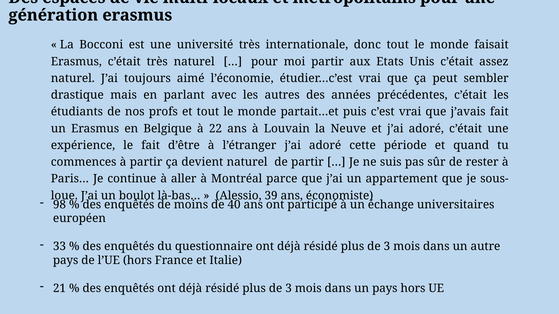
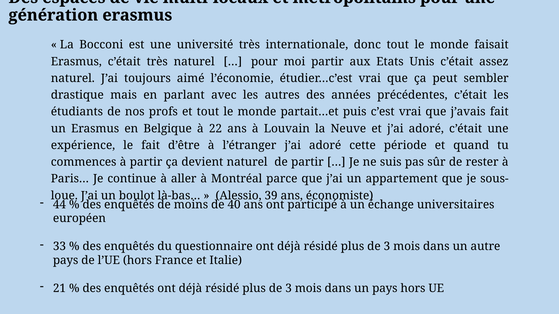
98: 98 -> 44 (59, 205)
